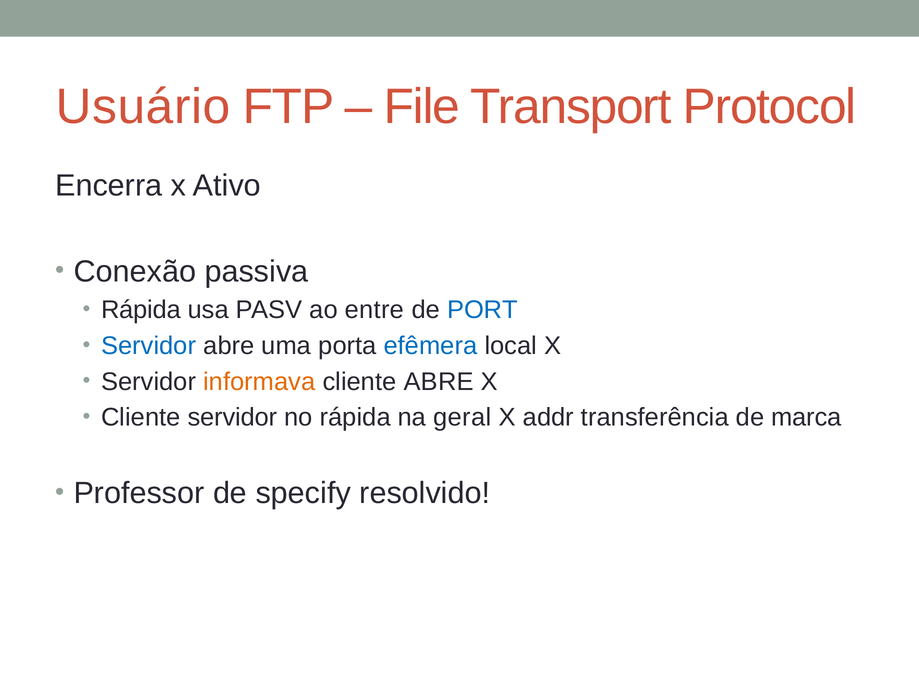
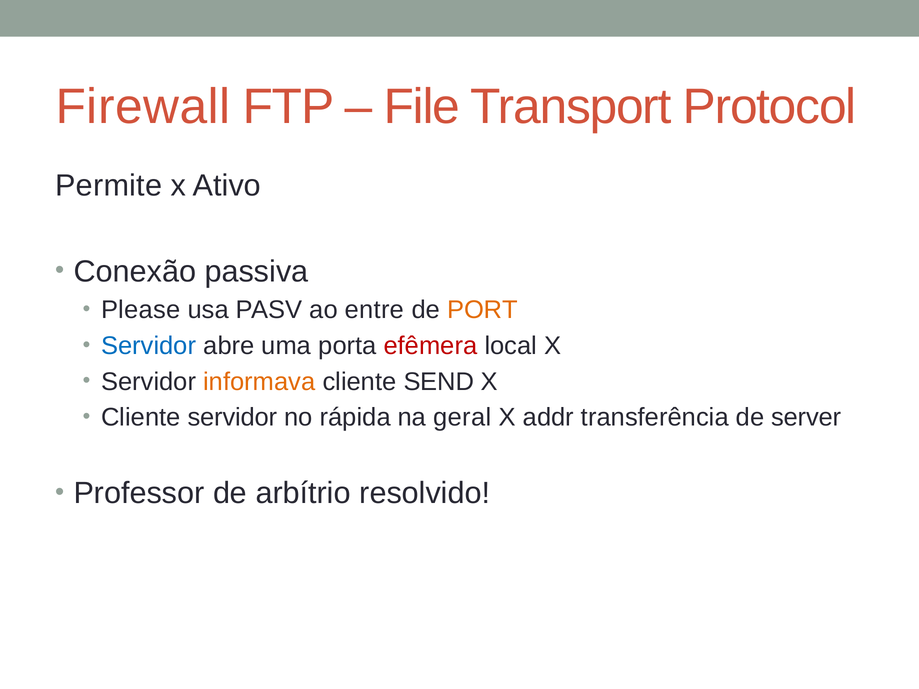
Usuário: Usuário -> Firewall (143, 107)
Encerra: Encerra -> Permite (109, 186)
Rápida: Rápida -> Please (141, 310)
PORT colour: blue -> orange (483, 310)
efêmera colour: blue -> red (431, 346)
cliente ABRE: ABRE -> SEND (439, 382)
marca: marca -> server (806, 418)
specify: specify -> arbítrio (303, 493)
